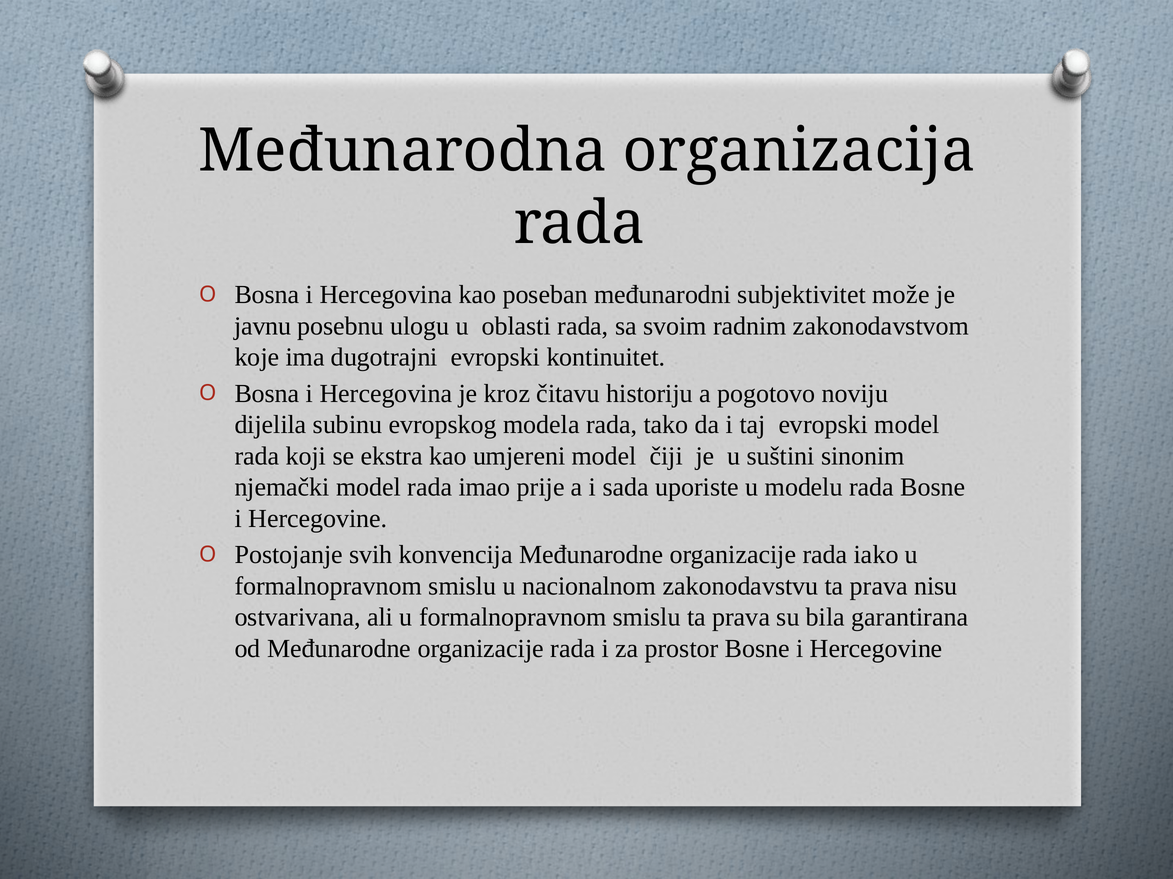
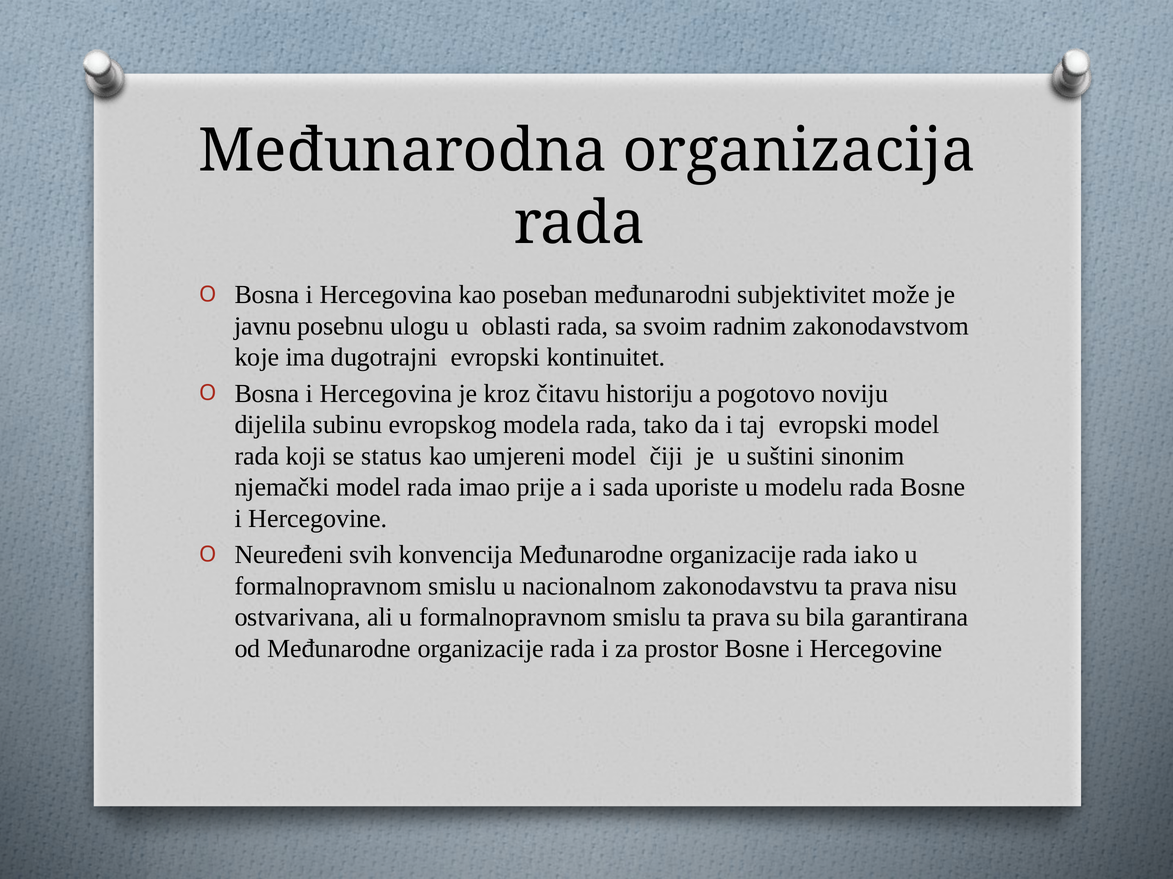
ekstra: ekstra -> status (391, 456)
Postojanje: Postojanje -> Neuređeni (289, 555)
